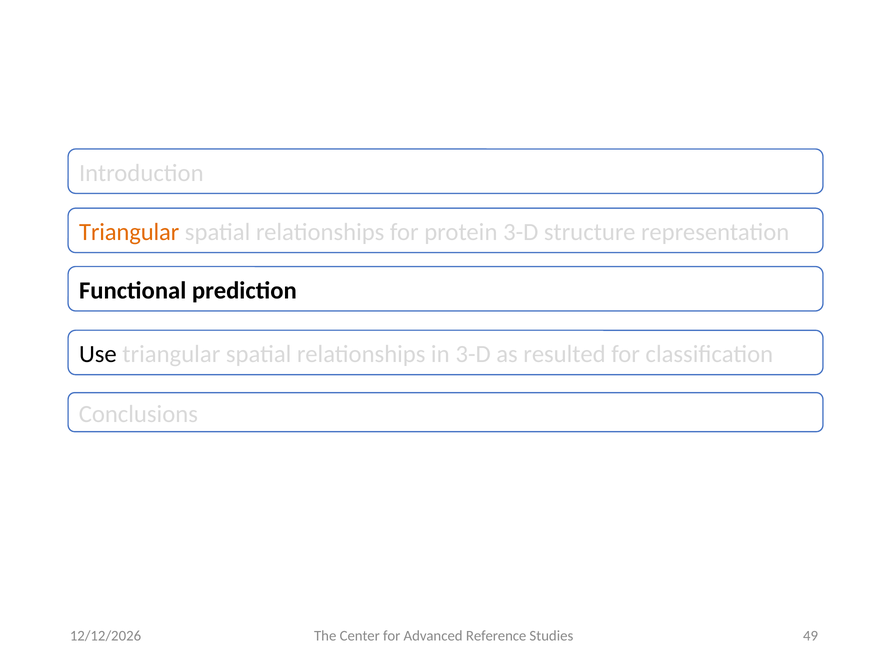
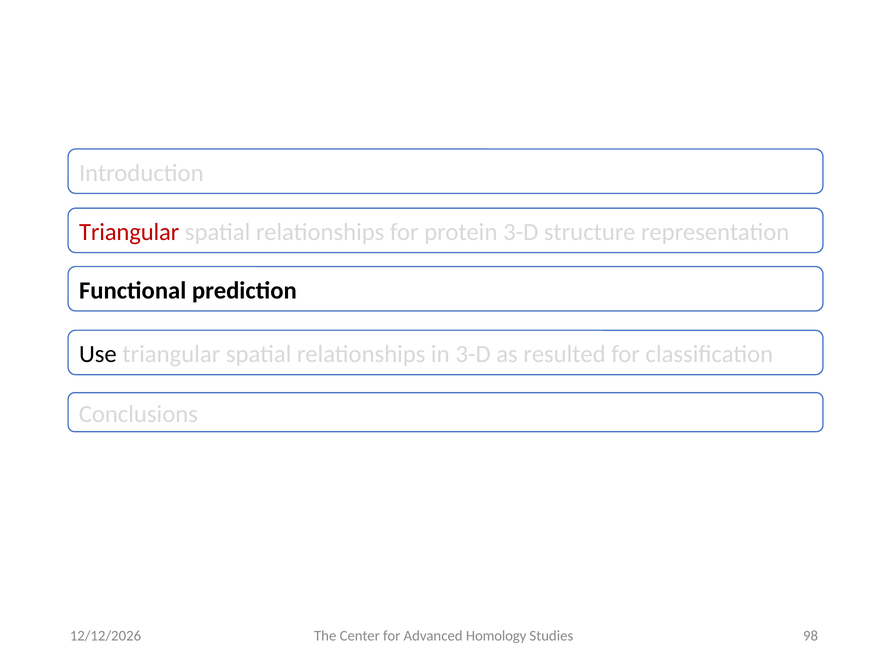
Triangular colour: orange -> red (129, 232)
Reference: Reference -> Homology (496, 636)
49: 49 -> 98 (811, 636)
